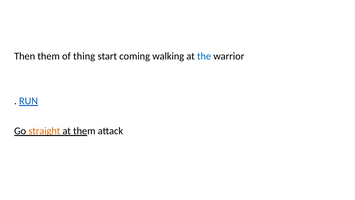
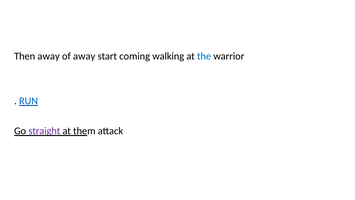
Then them: them -> away (49, 56)
of thing: thing -> away (84, 56)
straight colour: orange -> purple (44, 131)
